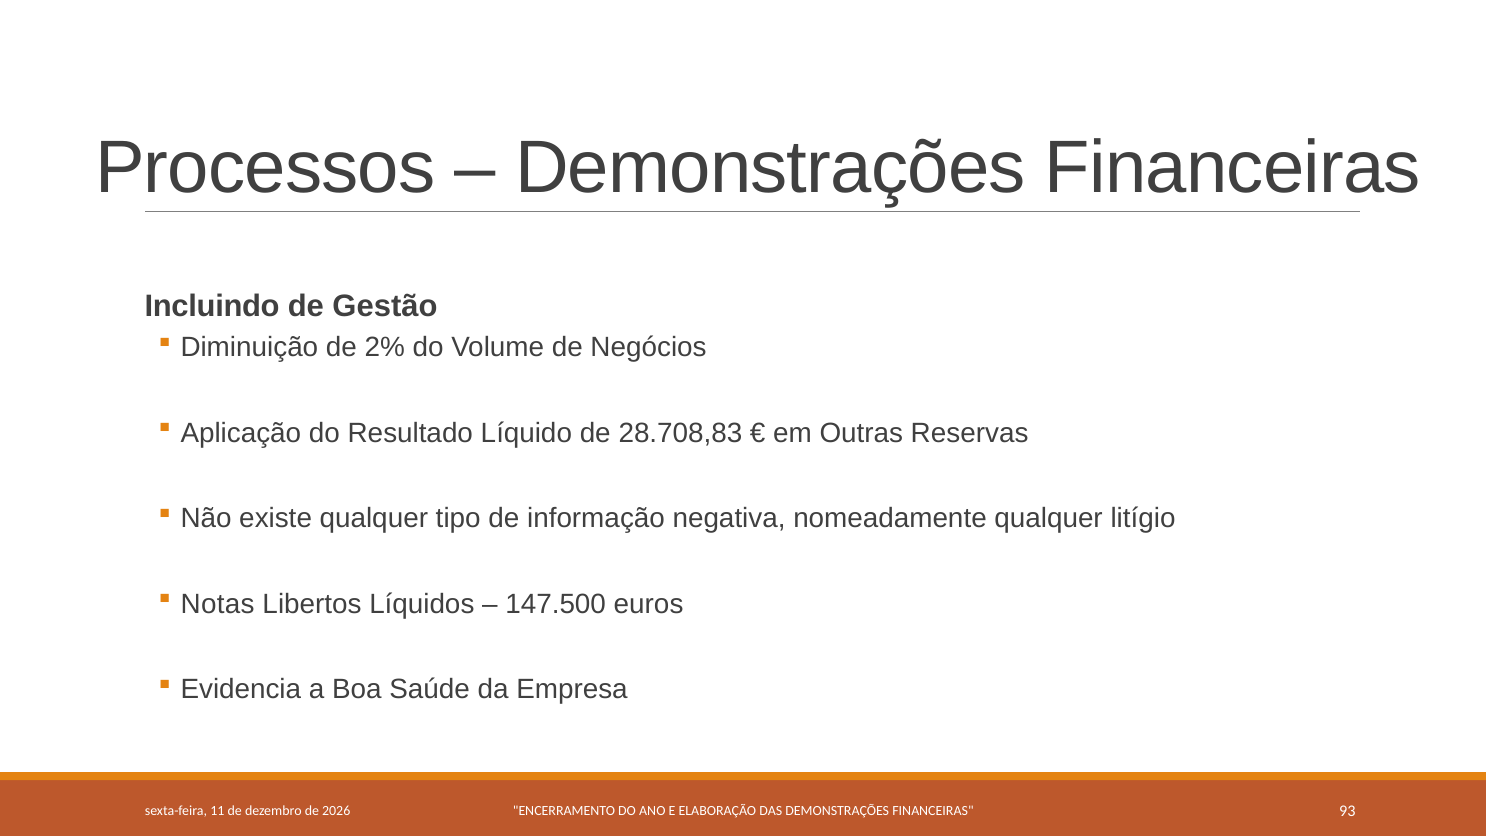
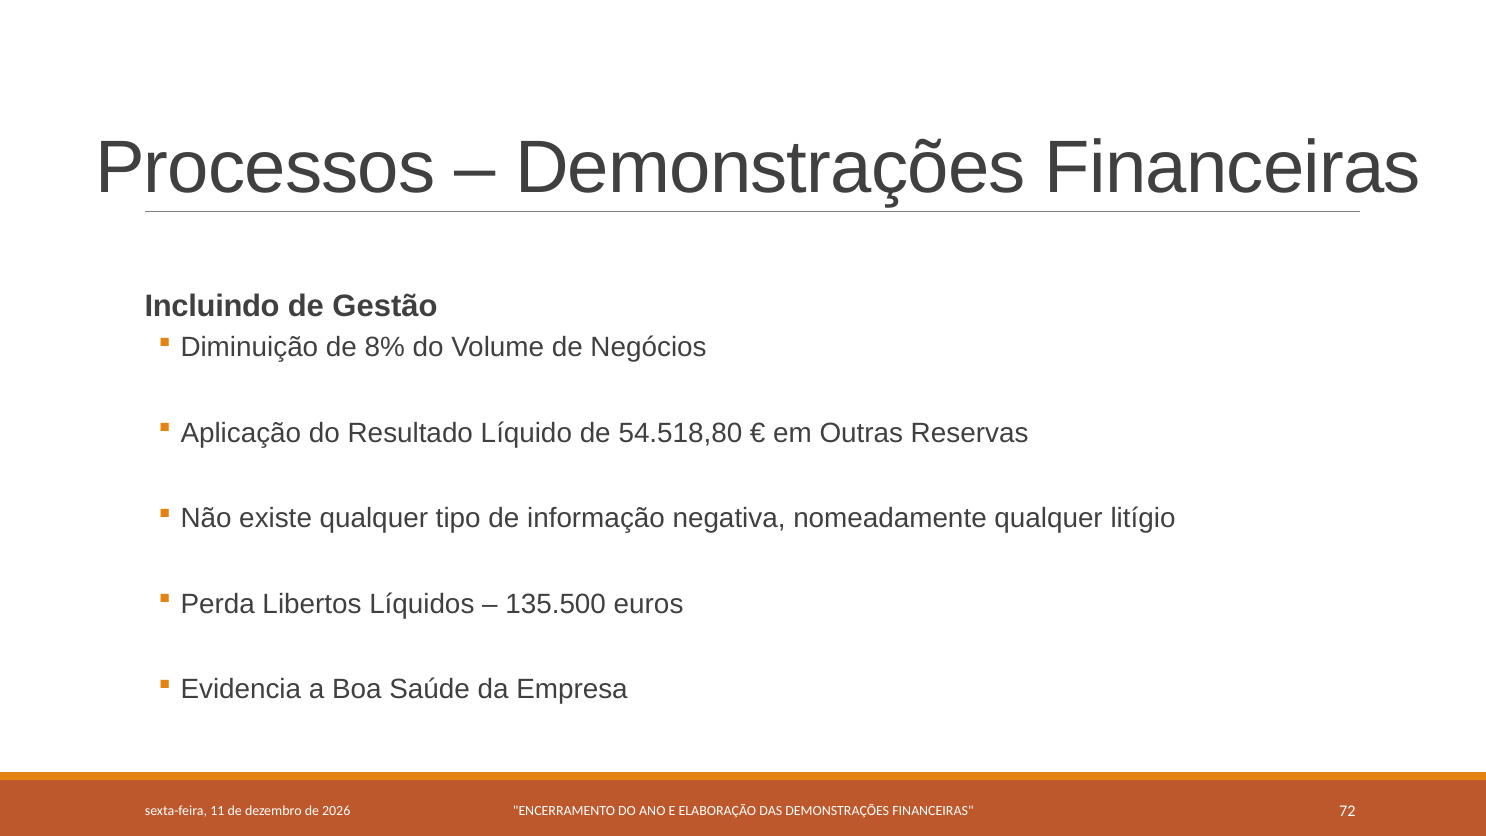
2%: 2% -> 8% (385, 348)
28.708,83: 28.708,83 -> 54.518,80 (680, 433)
Notas: Notas -> Perda (218, 604)
147.500: 147.500 -> 135.500 (556, 604)
93: 93 -> 72 (1347, 811)
